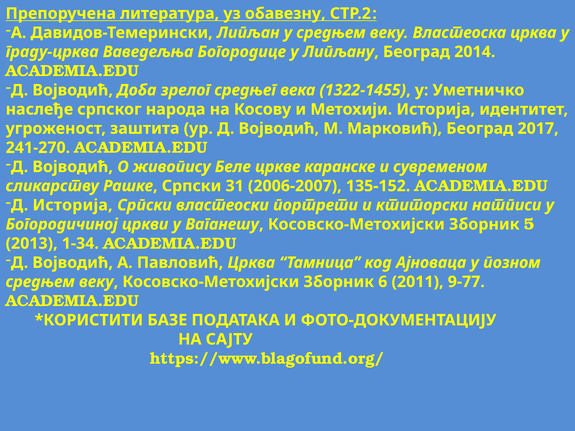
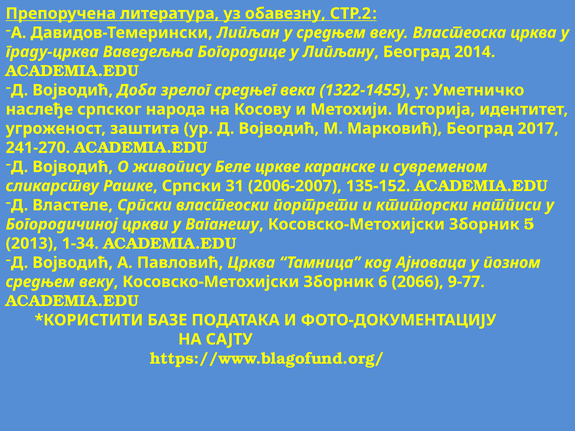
Д Историја: Историја -> Властеле (73, 205)
2011: 2011 -> 2066 (418, 282)
